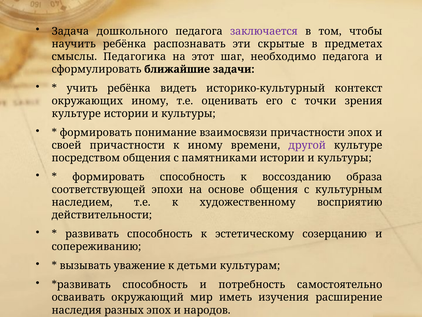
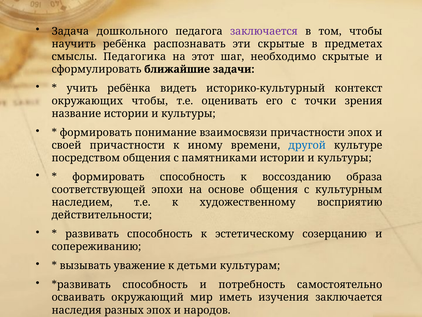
необходимо педагога: педагога -> скрытые (346, 56)
окружающих иному: иному -> чтобы (150, 101)
культуре: культуре -> название (76, 113)
другой colour: purple -> blue (307, 145)
изучения расширение: расширение -> заключается (349, 297)
